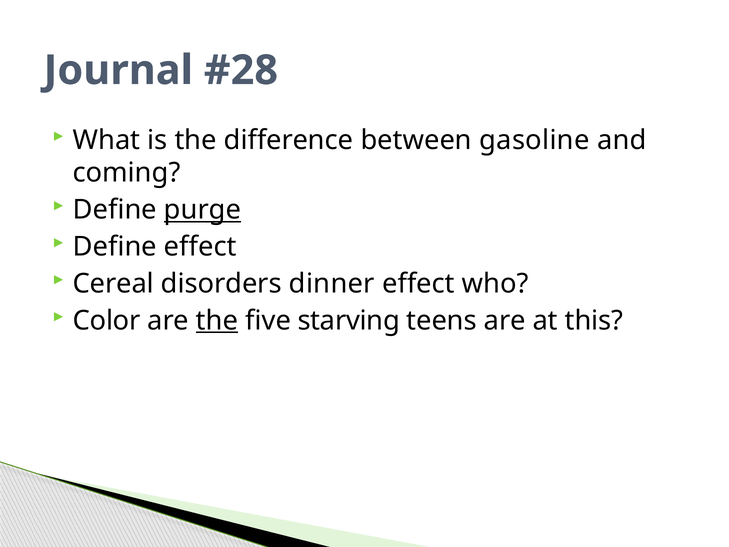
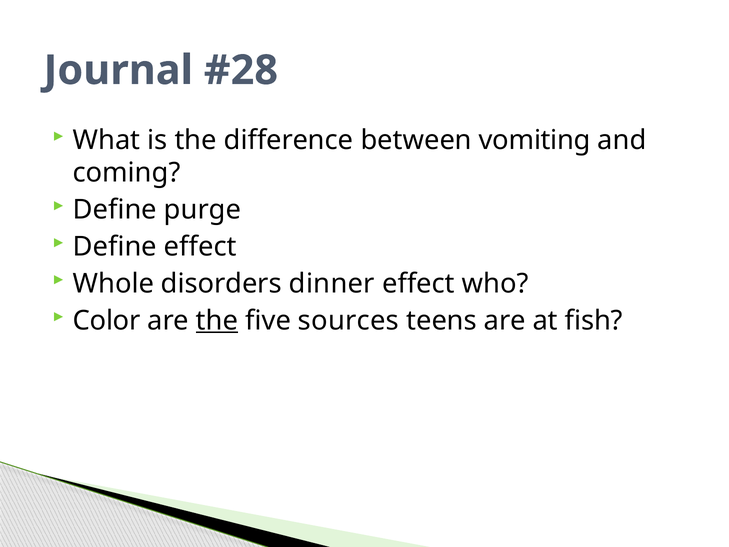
gasoline: gasoline -> vomiting (535, 140)
purge underline: present -> none (202, 210)
Cereal: Cereal -> Whole (113, 283)
starving: starving -> sources (348, 320)
this: this -> fish (594, 320)
